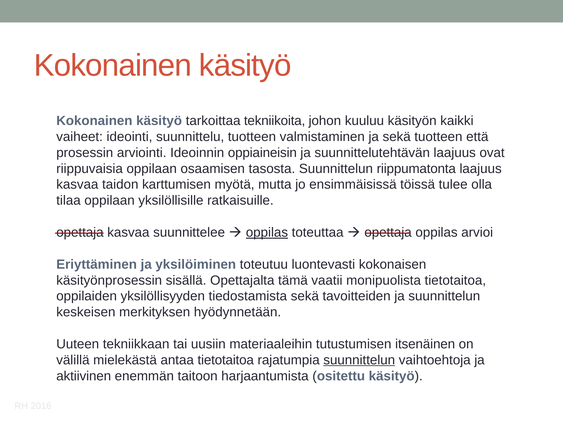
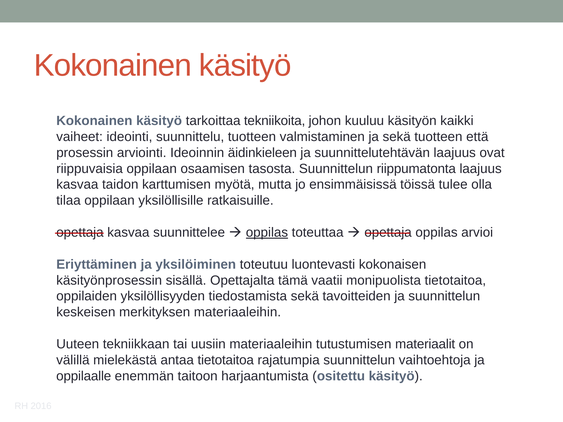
oppiaineisin: oppiaineisin -> äidinkieleen (262, 153)
merkityksen hyödynnetään: hyödynnetään -> materiaaleihin (237, 312)
itsenäinen: itsenäinen -> materiaalit (425, 344)
suunnittelun underline: present -> none (359, 360)
aktiivinen: aktiivinen -> oppilaalle (84, 376)
